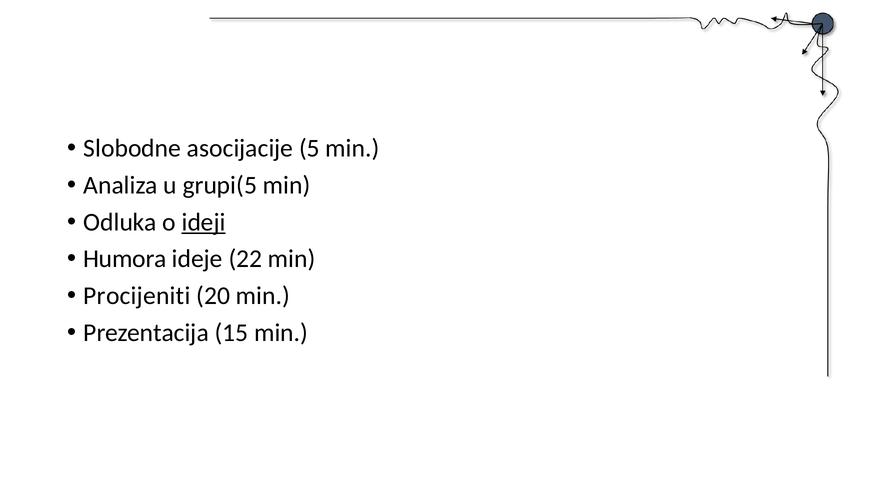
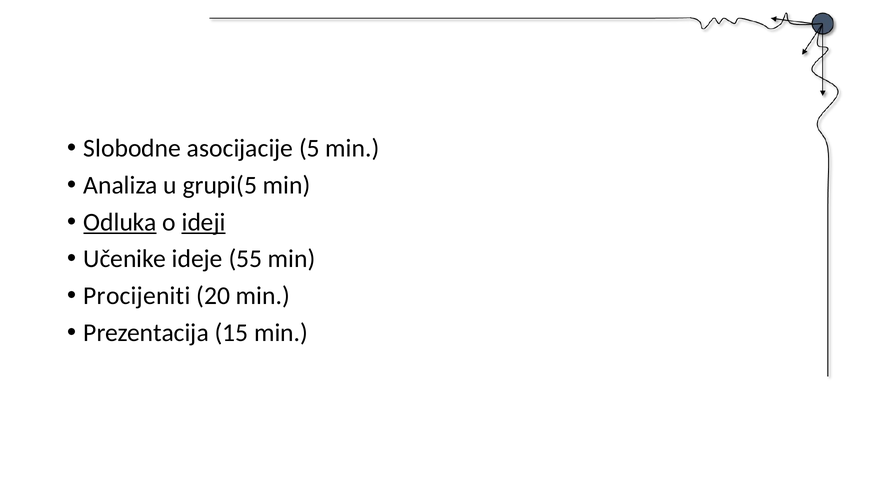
Odluka underline: none -> present (120, 222)
Humora: Humora -> Učenike (125, 259)
22: 22 -> 55 (245, 259)
